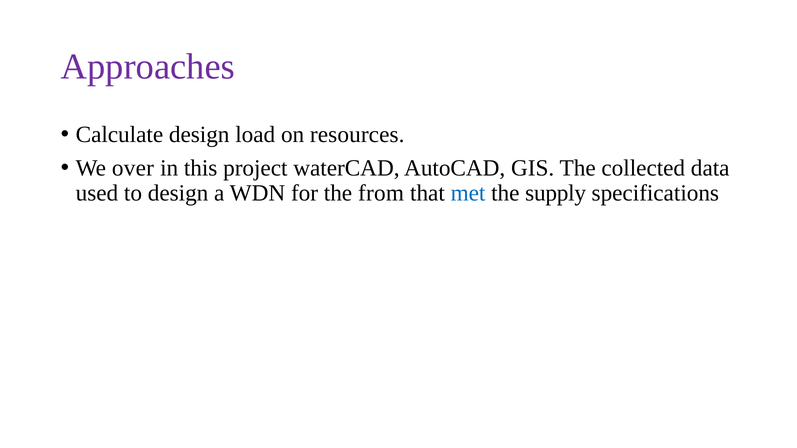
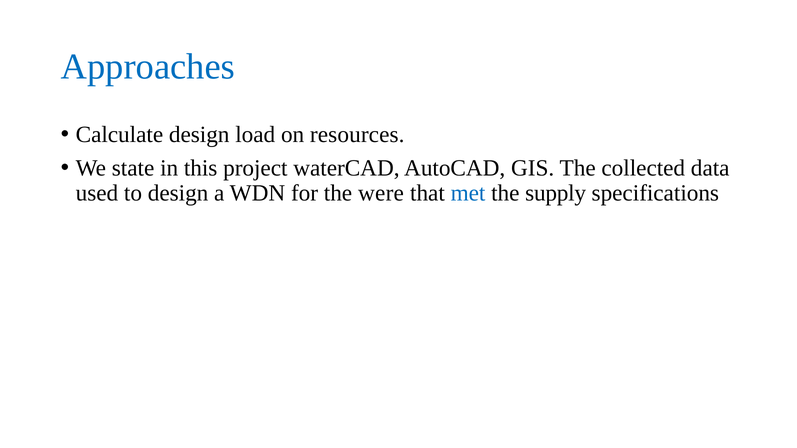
Approaches colour: purple -> blue (148, 67)
over: over -> state (133, 168)
from: from -> were (381, 193)
